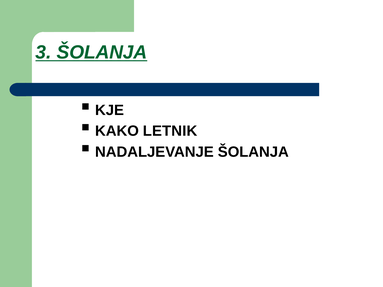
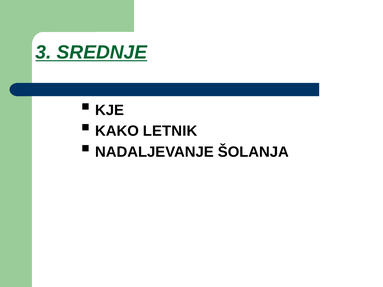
3 ŠOLANJA: ŠOLANJA -> SREDNJE (102, 52)
